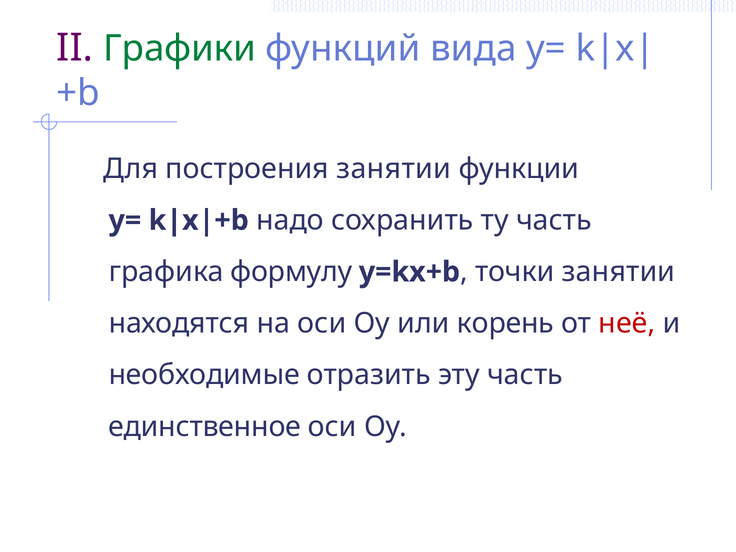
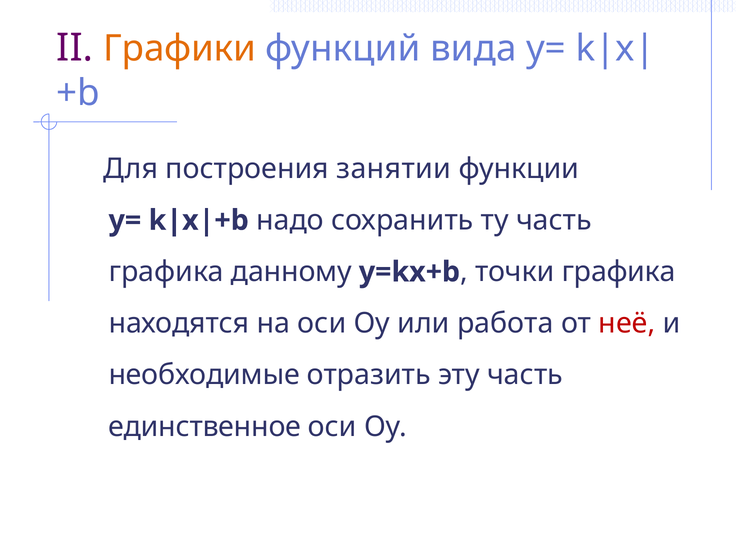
Графики colour: green -> orange (180, 49)
формулу: формулу -> данному (291, 272)
точки занятии: занятии -> графика (619, 272)
корень: корень -> работа (505, 323)
